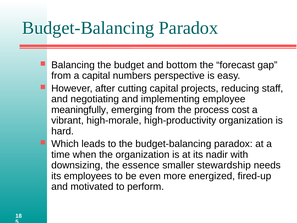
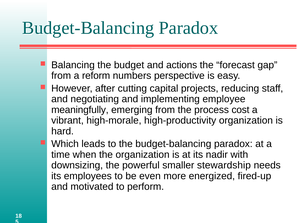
bottom: bottom -> actions (182, 65)
a capital: capital -> reform (96, 76)
essence: essence -> powerful (141, 165)
